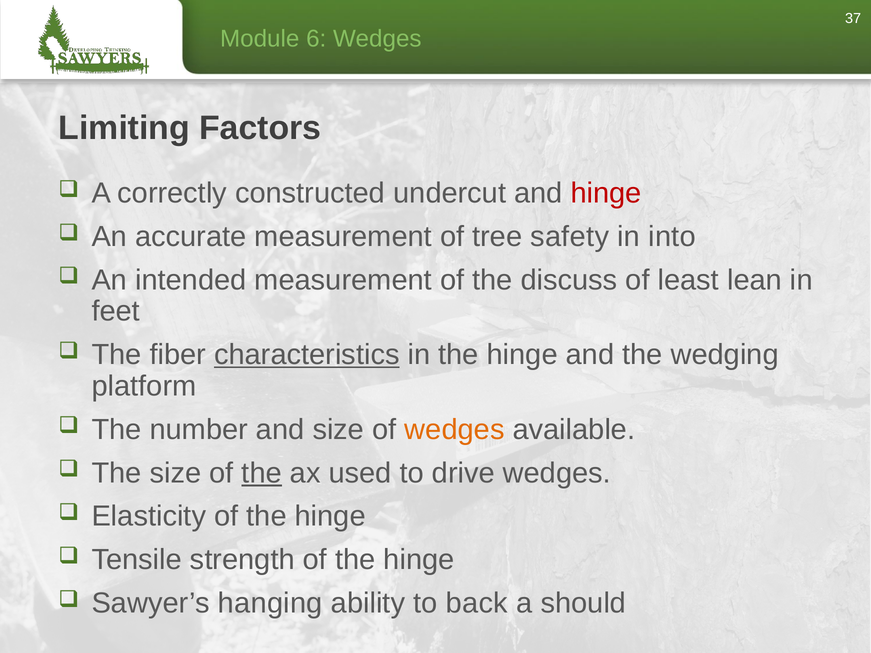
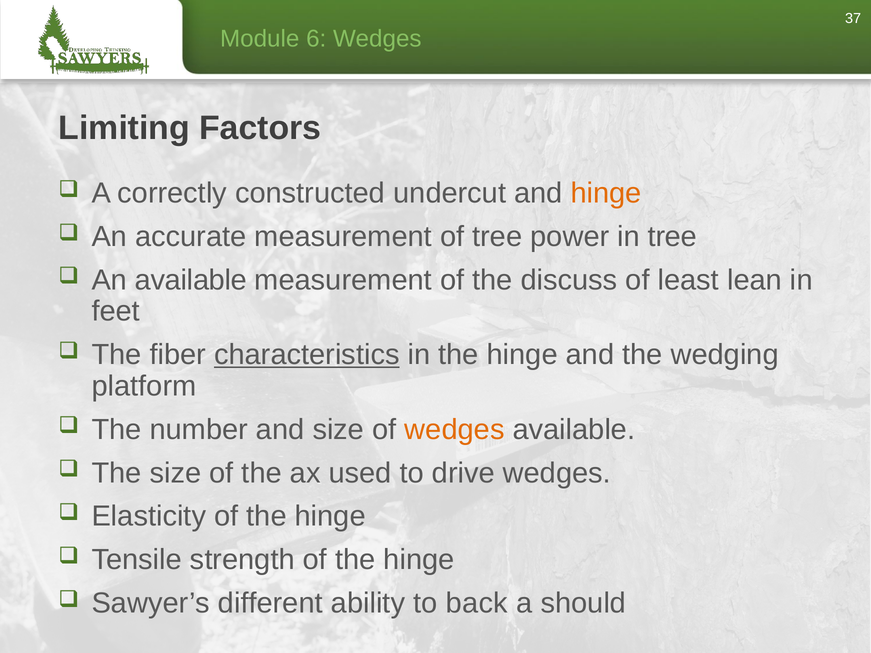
hinge colour: red -> orange (606, 193)
safety: safety -> power (570, 237)
in into: into -> tree (672, 237)
An intended: intended -> available (191, 280)
the underline: present -> none (262, 473)
hanging: hanging -> different (270, 603)
